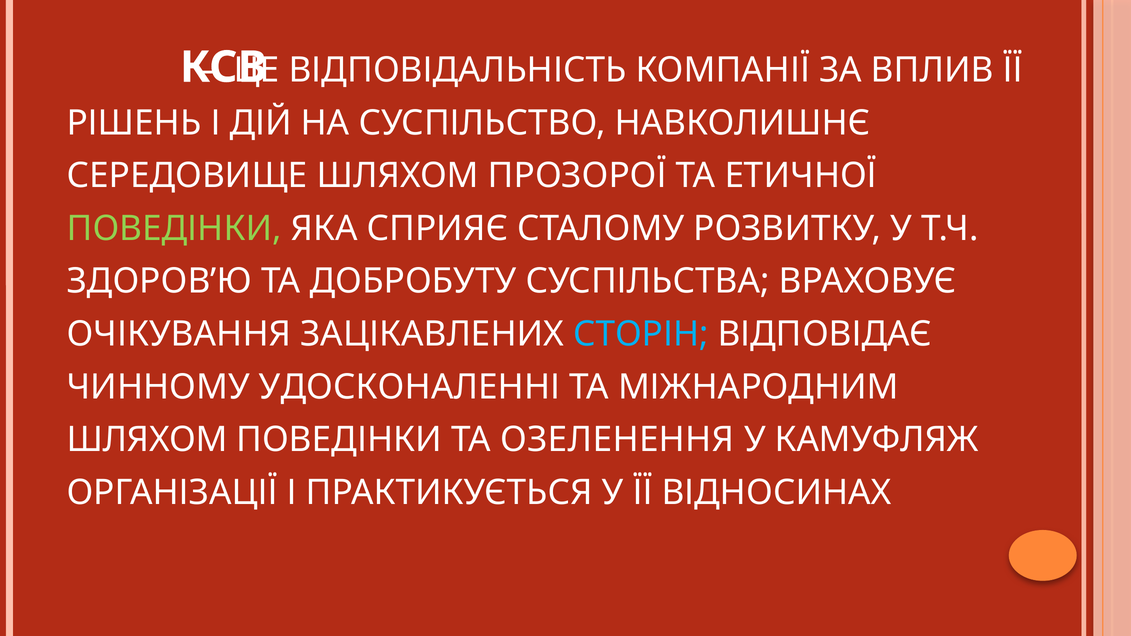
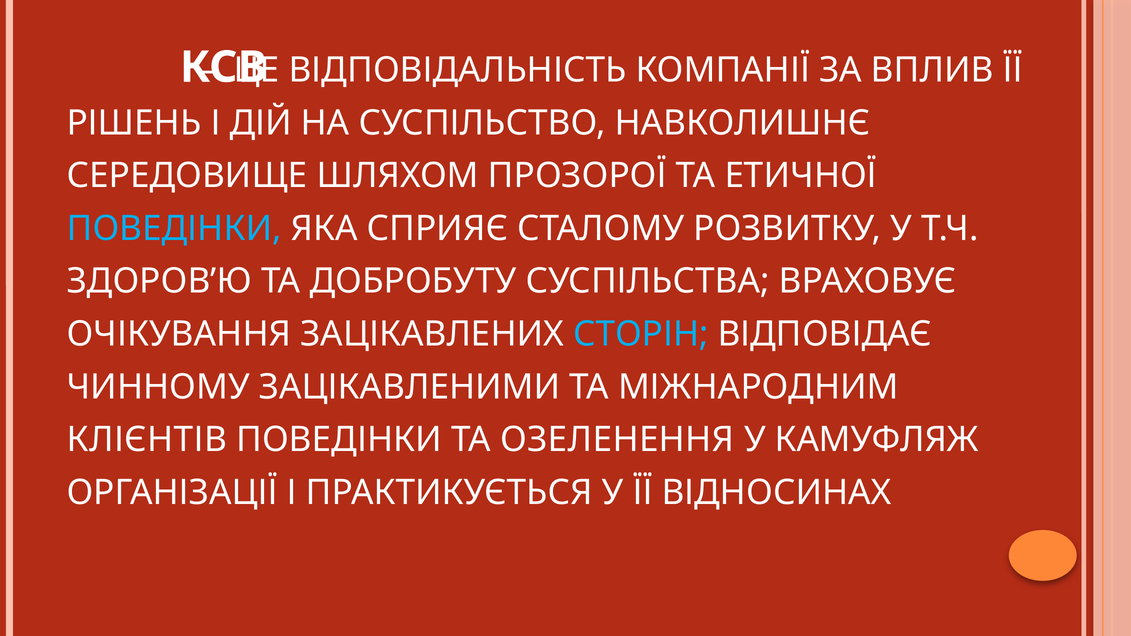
ПОВЕДІНКИ colour: light green -> light blue (174, 229)
УДОСКОНАЛЕННІ: УДОСКОНАЛЕННІ -> ЗАЦІКАВЛЕНИМИ (410, 387)
ШЛЯХОМ: ШЛЯХОМ -> КЛІЄНТІВ (147, 440)
